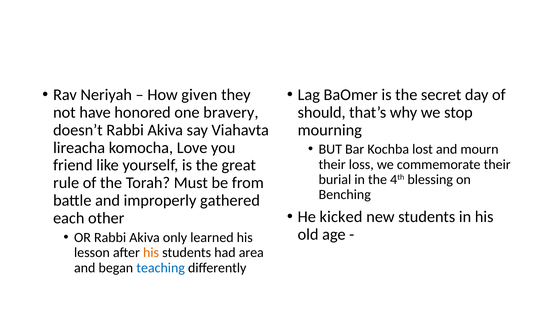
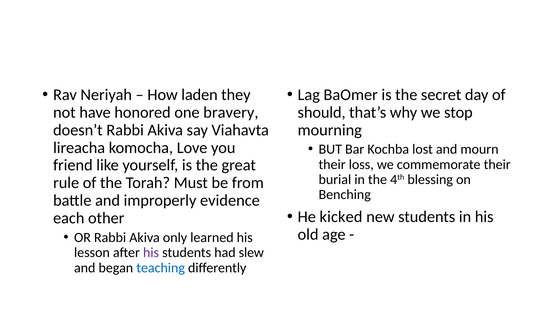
given: given -> laden (199, 95)
gathered: gathered -> evidence (230, 200)
his colour: orange -> purple (151, 252)
area: area -> slew (251, 252)
